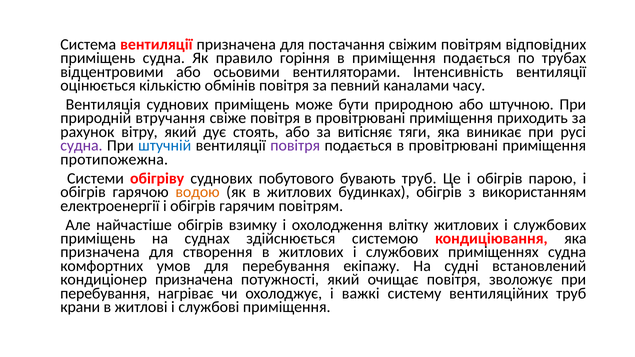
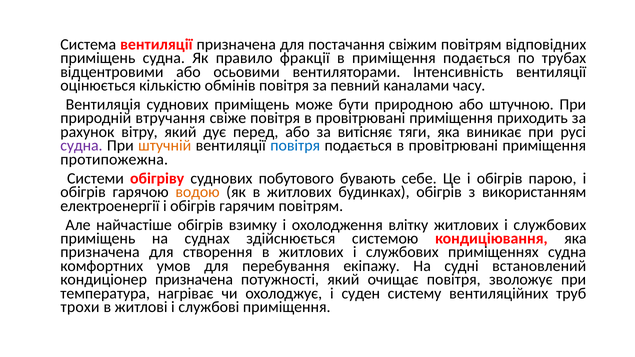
горіння: горіння -> фракції (305, 58)
стоять: стоять -> перед (256, 132)
штучній colour: blue -> orange (165, 146)
повітря colour: purple -> blue (295, 146)
бувають труб: труб -> себе (419, 178)
перебування: перебування -> температура (105, 294)
важкі: важкі -> суден (361, 294)
крани: крани -> трохи (80, 307)
